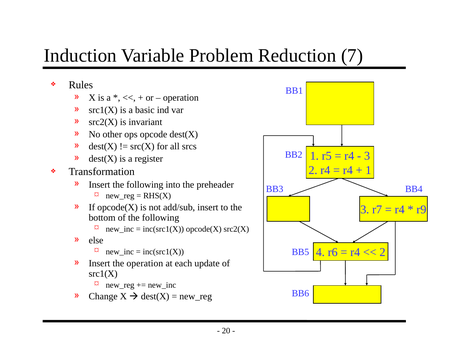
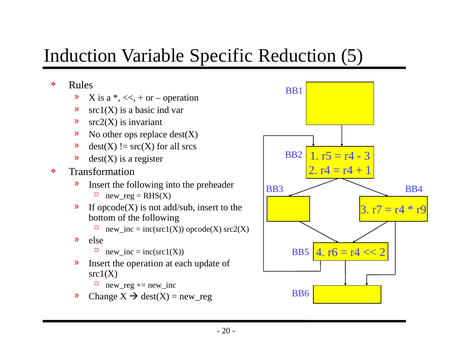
Problem: Problem -> Specific (221, 55)
7: 7 -> 5 (352, 55)
opcode: opcode -> replace (154, 134)
